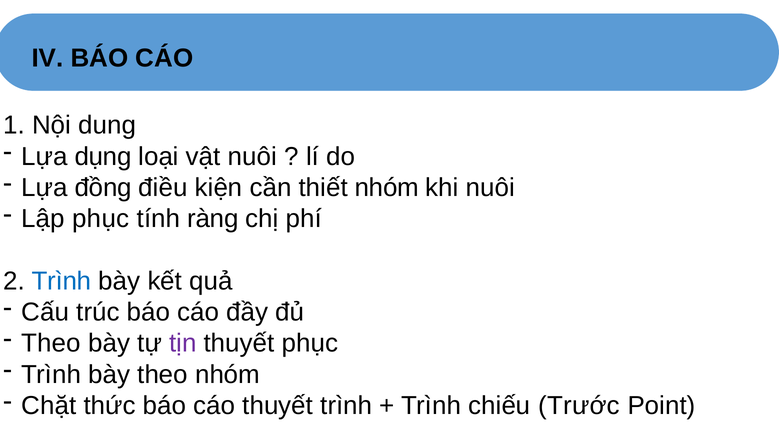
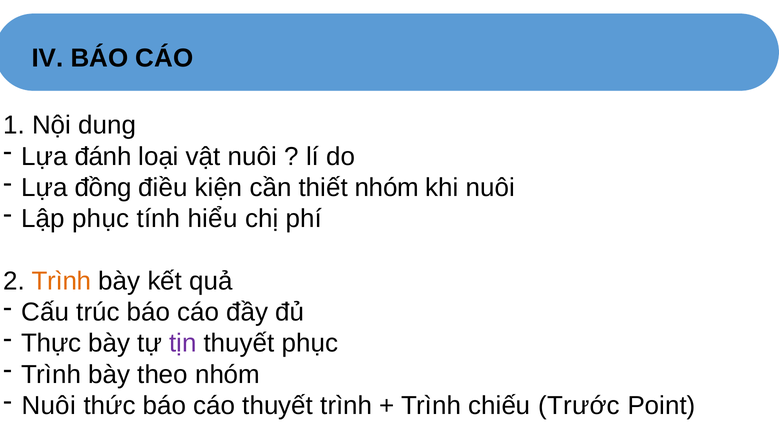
dụng: dụng -> đánh (103, 157)
ràng: ràng -> hiểu (213, 219)
Trình colour: blue -> orange (61, 281)
Theo: Theo -> Thực (51, 344)
Chặt: Chặt -> Nuôi (49, 406)
